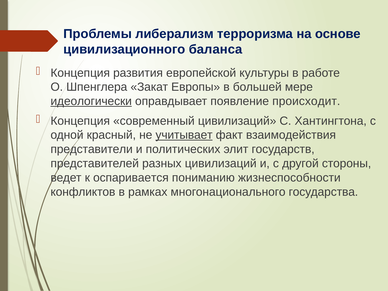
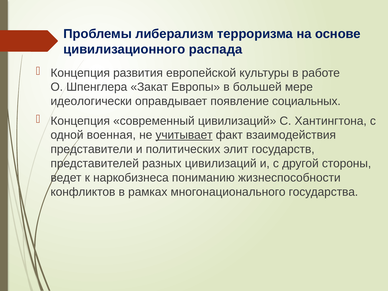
баланса: баланса -> распада (216, 49)
идеологически underline: present -> none (91, 101)
происходит: происходит -> социальных (306, 101)
красный: красный -> военная (111, 135)
оспаривается: оспаривается -> наркобизнеса (131, 178)
